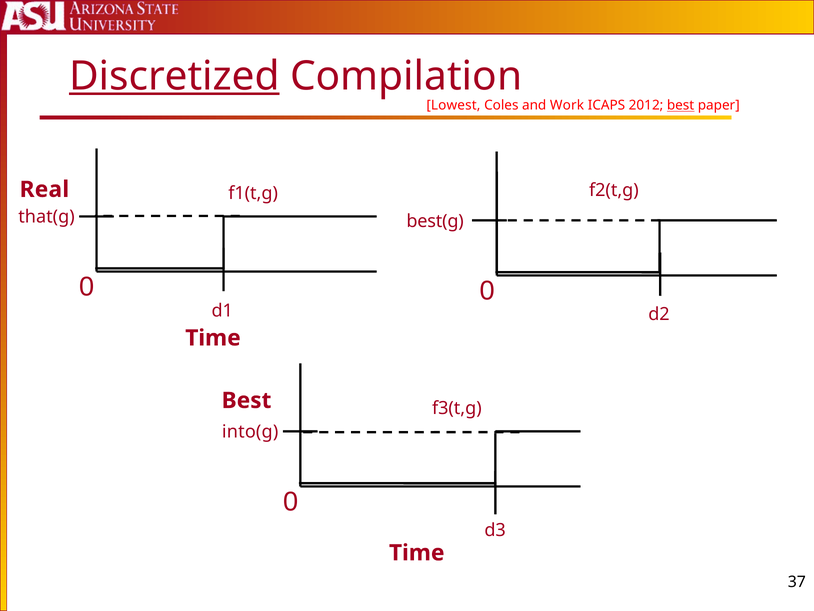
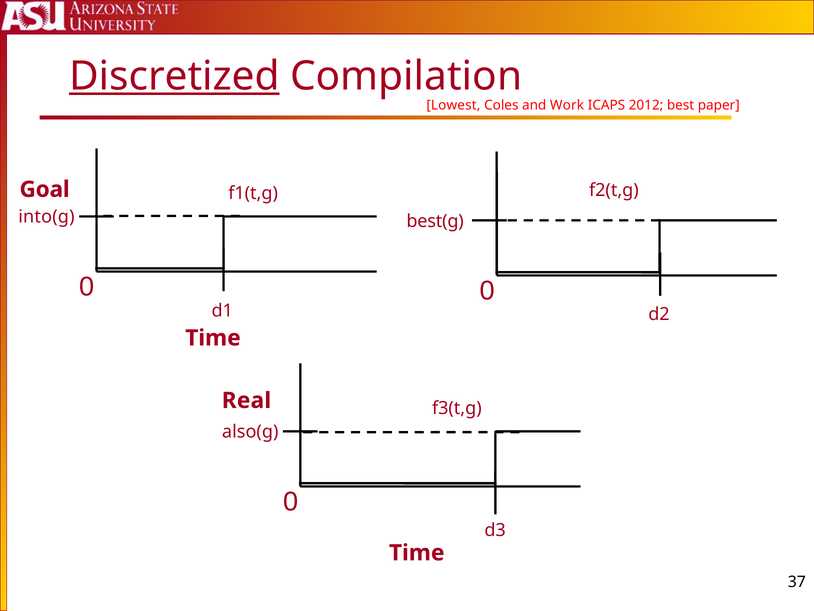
best underline: present -> none (681, 105)
Real: Real -> Goal (45, 189)
that(g: that(g -> into(g (46, 217)
Best: Best -> Real (246, 400)
into(g: into(g -> also(g (250, 432)
